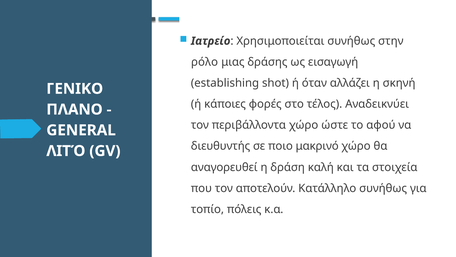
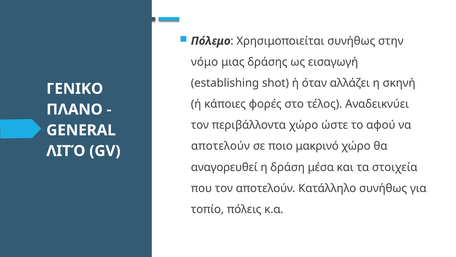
Ιατρείο: Ιατρείο -> Πόλεμο (211, 41)
ρόλο: ρόλο -> νόμο (205, 62)
διευθυντής: διευθυντής -> αποτελούν (220, 146)
καλή: καλή -> μέσα (321, 167)
